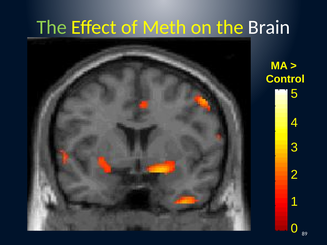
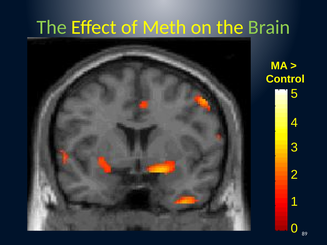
Brain colour: white -> light green (269, 27)
